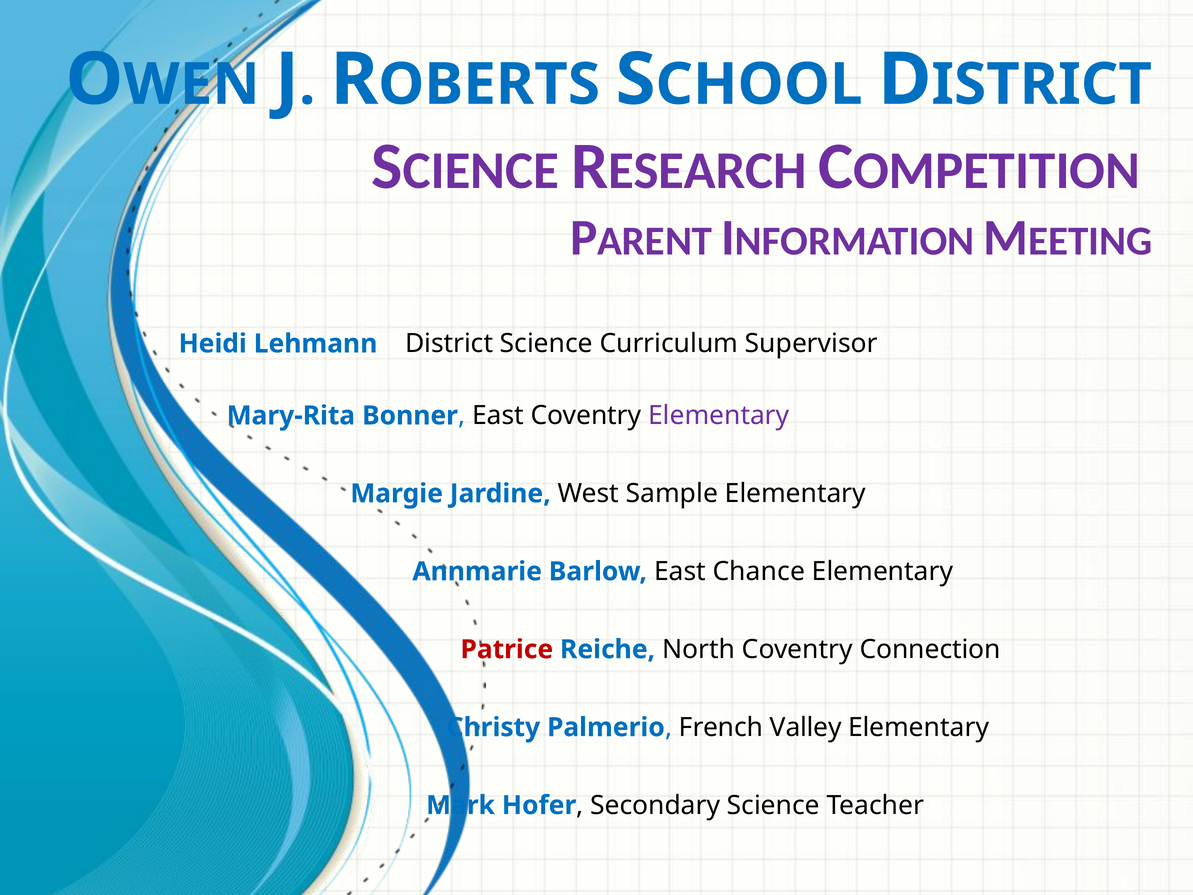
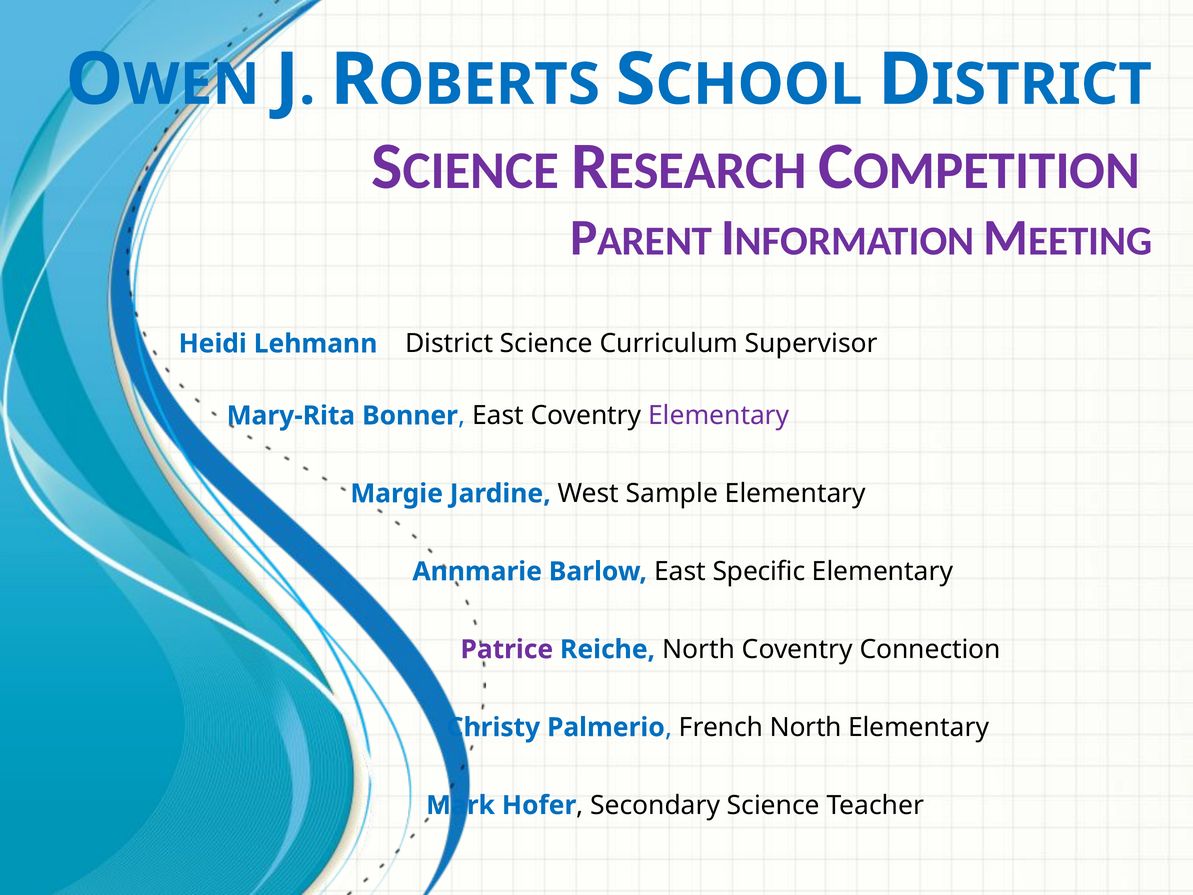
Chance: Chance -> Specific (759, 571)
Patrice colour: red -> purple (507, 649)
French Valley: Valley -> North (806, 727)
